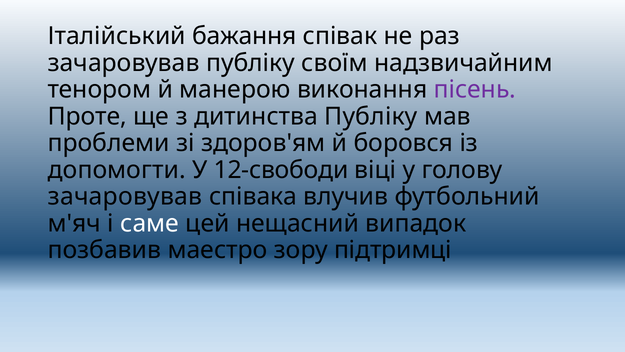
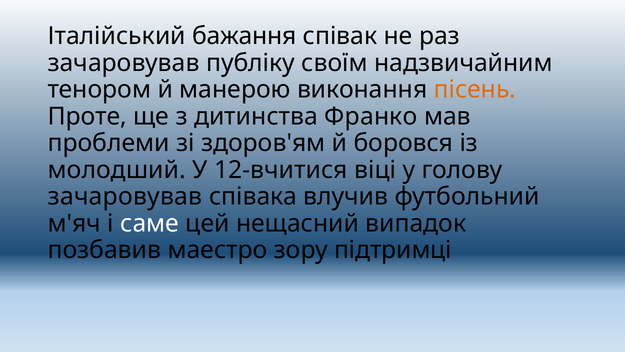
пісень colour: purple -> orange (475, 90)
дитинства Публіку: Публіку -> Франко (371, 116)
допомогти: допомогти -> молодший (117, 170)
12-свободи: 12-свободи -> 12-вчитися (281, 170)
